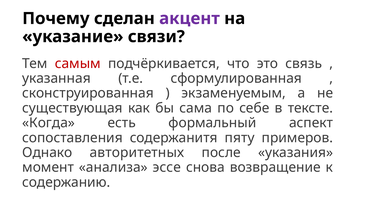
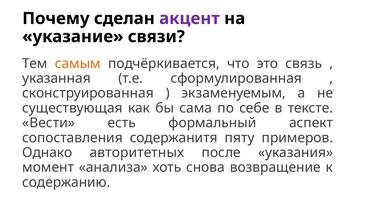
самым colour: red -> orange (78, 64)
Когда: Когда -> Вести (49, 123)
эссе: эссе -> хоть (167, 168)
